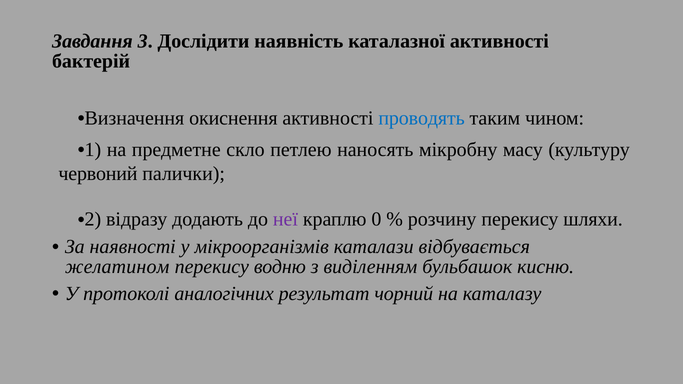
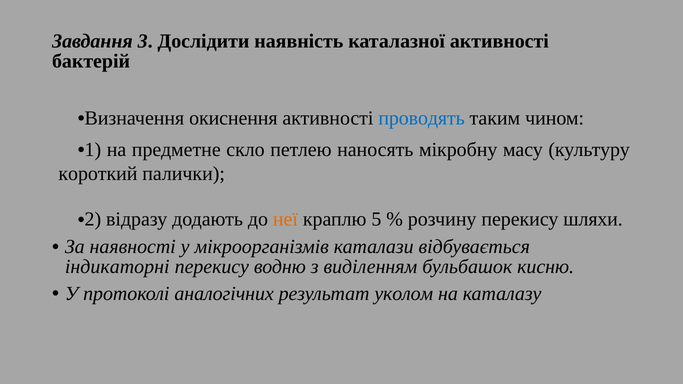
червоний: червоний -> короткий (98, 174)
неї colour: purple -> orange (285, 219)
0: 0 -> 5 (376, 219)
желатином: желатином -> індикаторні (117, 267)
чорний: чорний -> уколом (404, 294)
